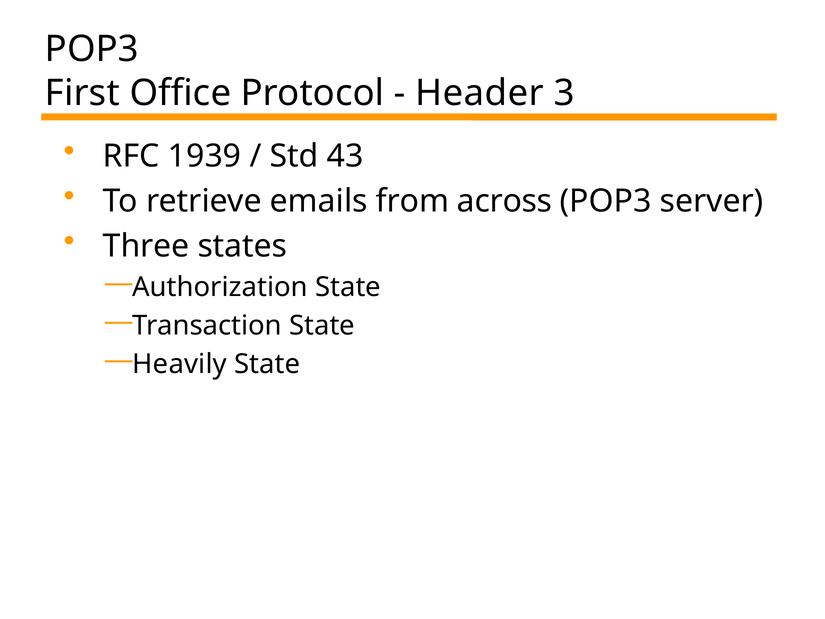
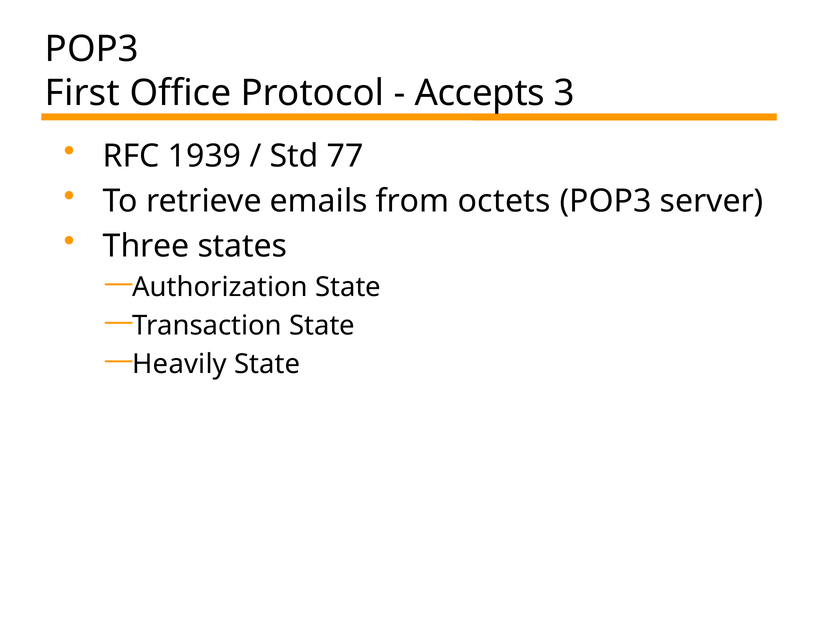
Header: Header -> Accepts (480, 93)
43: 43 -> 77 (345, 156)
across: across -> octets (504, 201)
